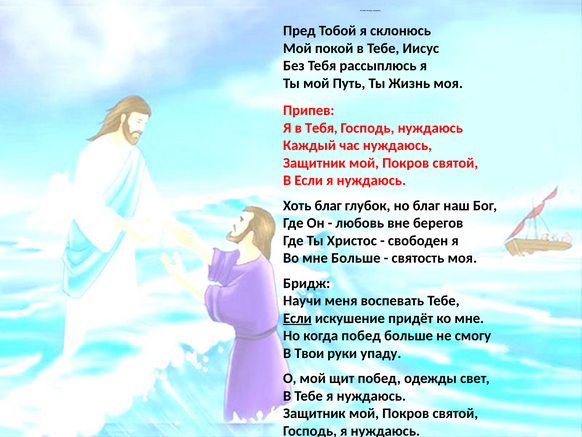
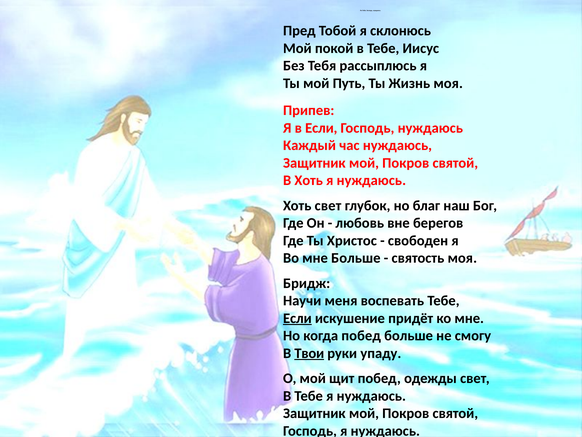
в Тебя: Тебя -> Если (321, 128)
В Если: Если -> Хоть (309, 180)
Хоть благ: благ -> свет (328, 205)
Твои underline: none -> present (309, 353)
